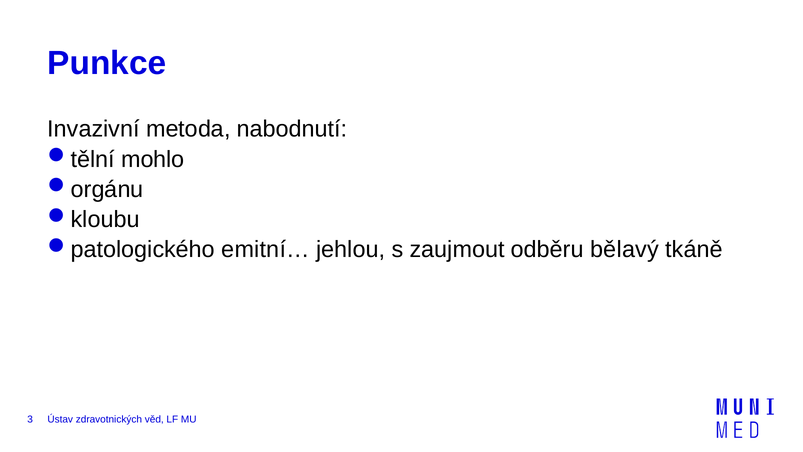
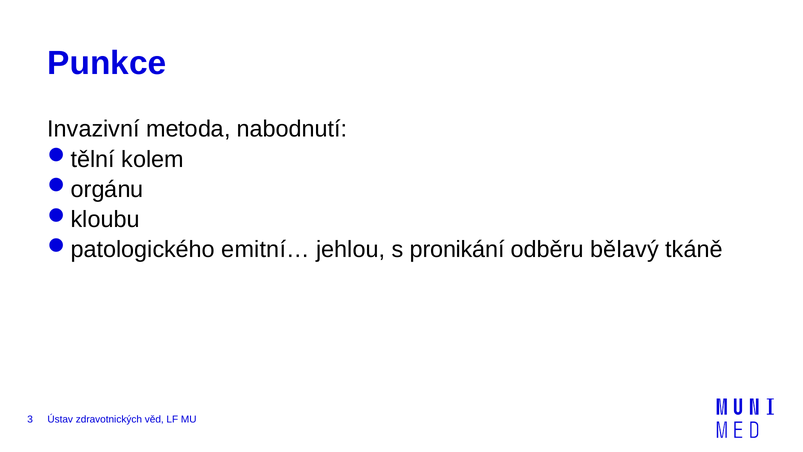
mohlo: mohlo -> kolem (153, 159)
zaujmout: zaujmout -> pronikání (457, 250)
